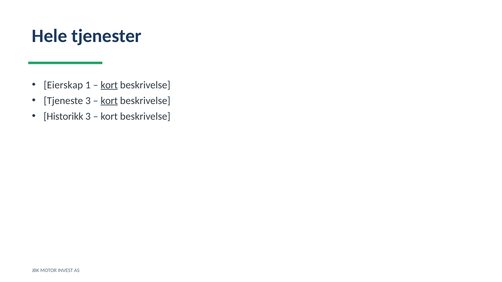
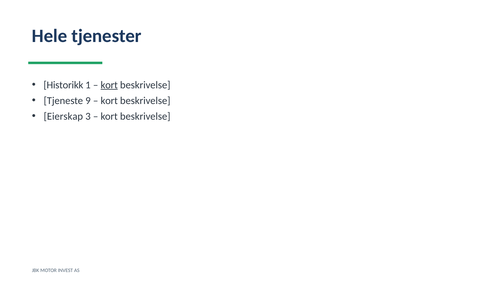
Eierskap: Eierskap -> Historikk (63, 85)
Tjeneste 3: 3 -> 9 (88, 101)
kort underline: present -> none (109, 101)
Historikk: Historikk -> Eierskap (63, 116)
